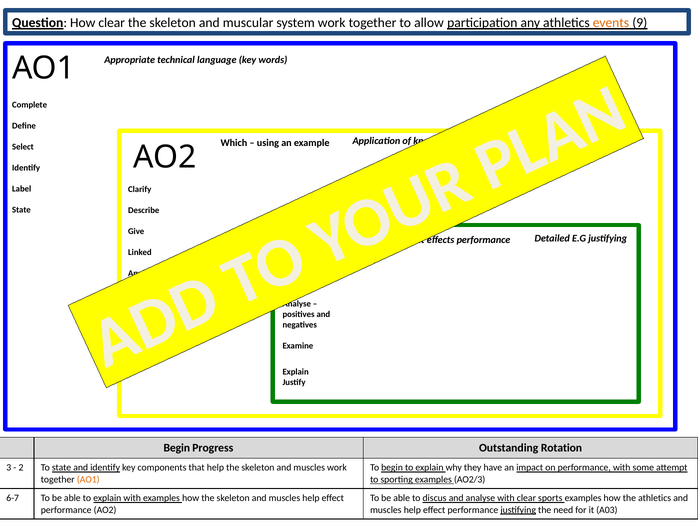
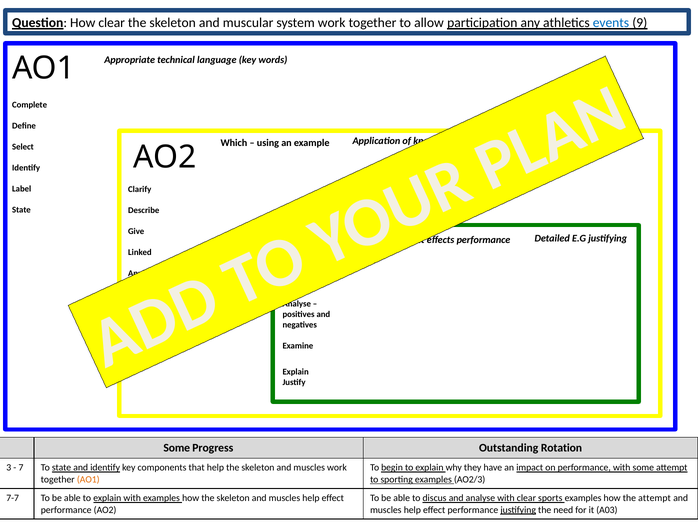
events colour: orange -> blue (611, 23)
Begin: Begin -> Some (177, 448)
2: 2 -> 7 (21, 467)
6-7: 6-7 -> 7-7 (13, 498)
the athletics: athletics -> attempt (655, 498)
